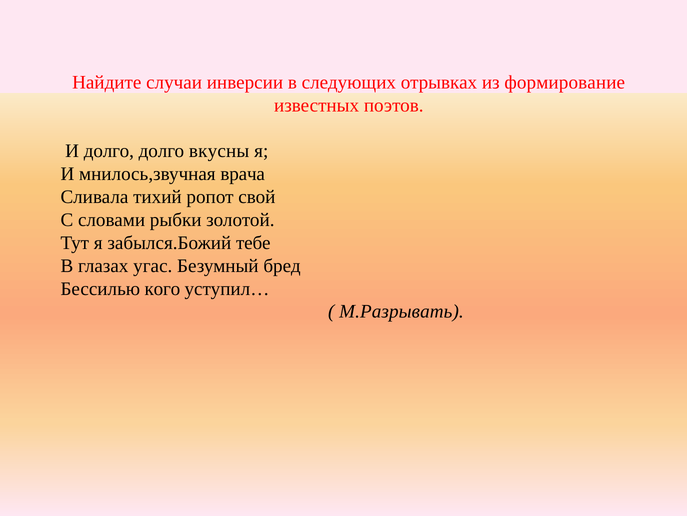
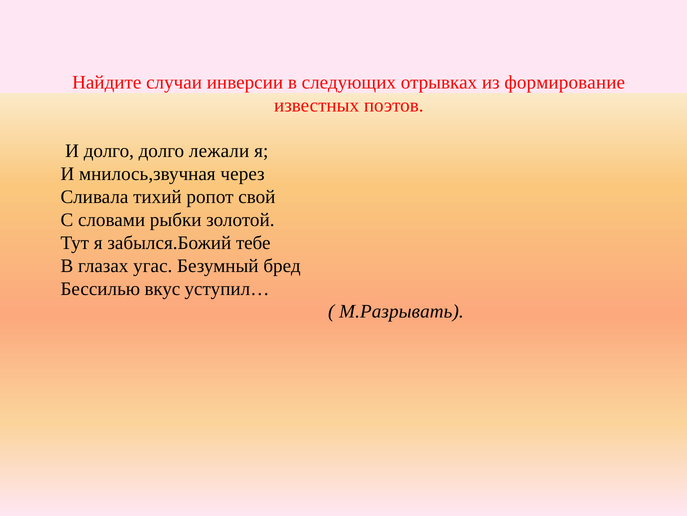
вкусны: вкусны -> лежали (219, 151)
врача: врача -> через (243, 174)
кого: кого -> вкус (162, 288)
